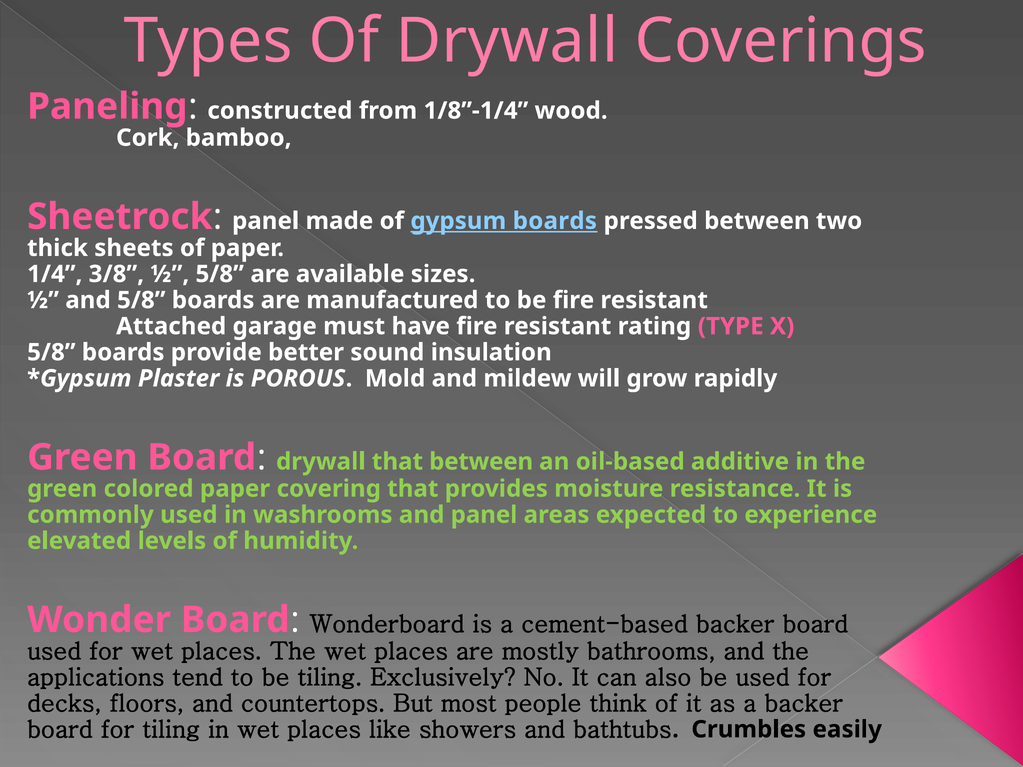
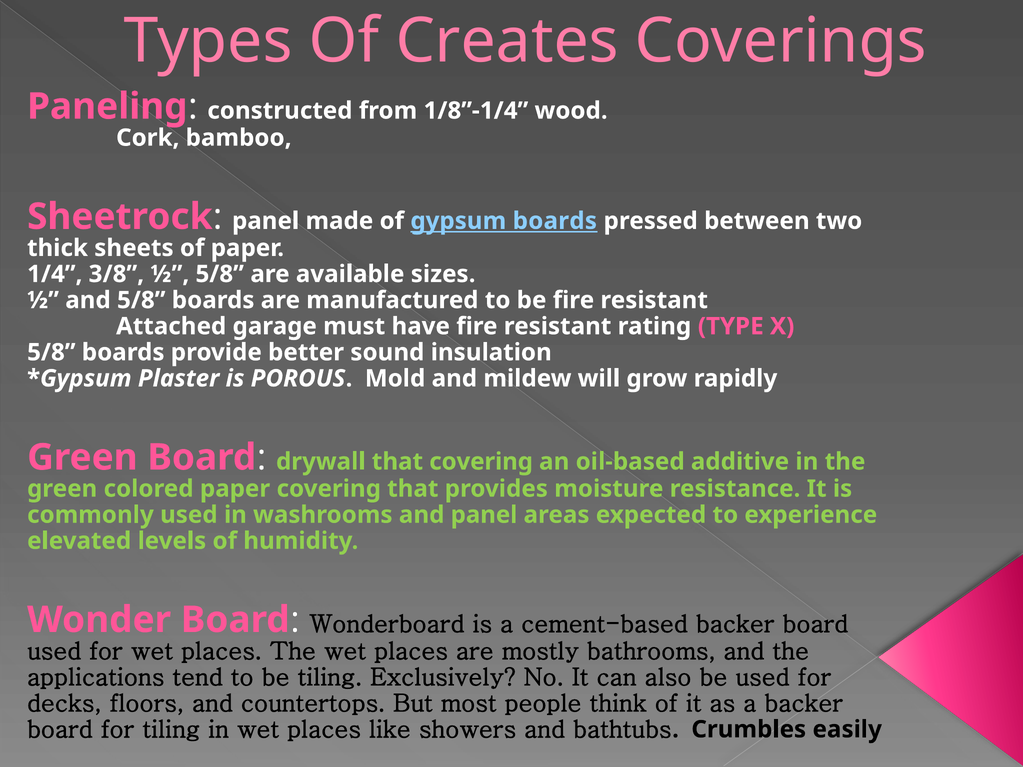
Of Drywall: Drywall -> Creates (507, 41)
that between: between -> covering (481, 462)
